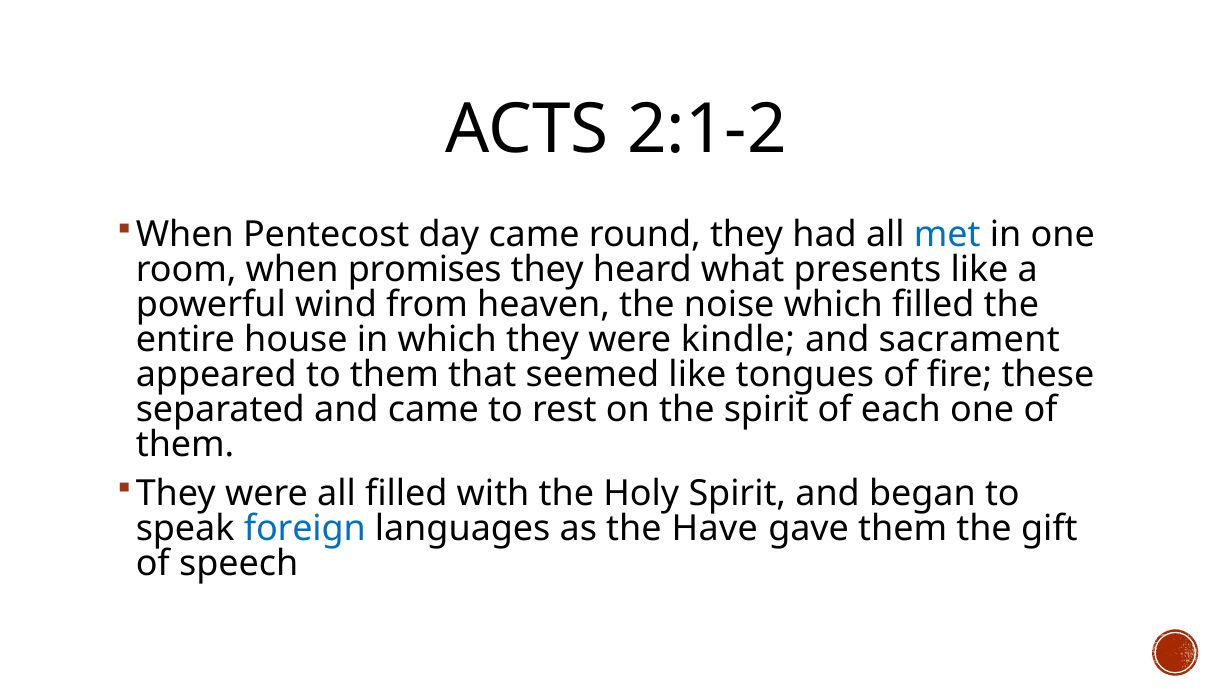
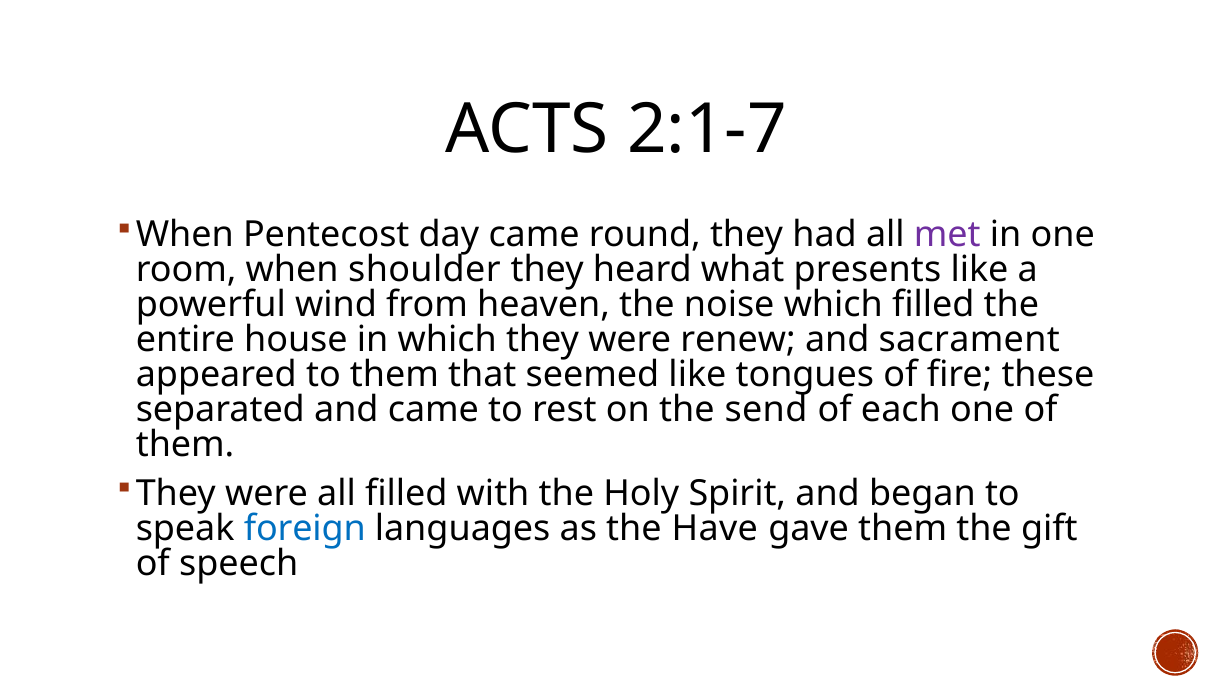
2:1-2: 2:1-2 -> 2:1-7 (707, 130)
met colour: blue -> purple (947, 235)
promises: promises -> shoulder (424, 270)
kindle: kindle -> renew (738, 340)
the spirit: spirit -> send (766, 410)
